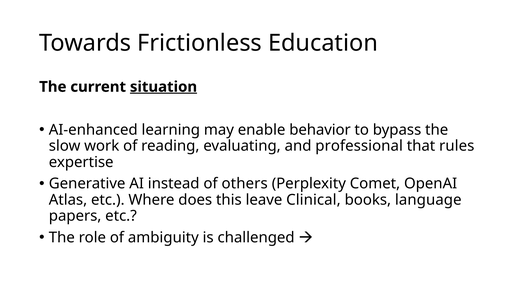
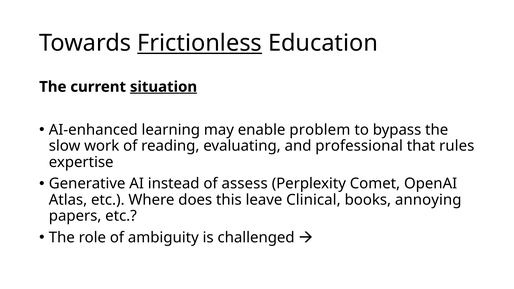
Frictionless underline: none -> present (200, 43)
behavior: behavior -> problem (320, 130)
others: others -> assess (245, 184)
language: language -> annoying (428, 200)
